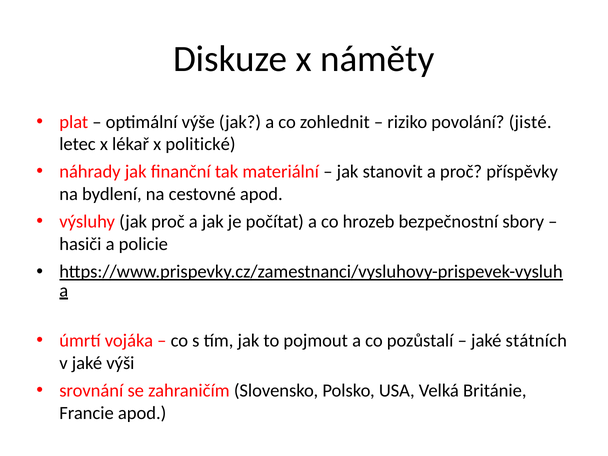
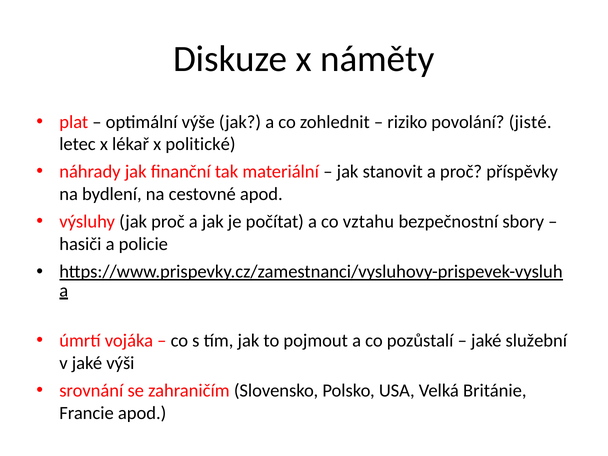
hrozeb: hrozeb -> vztahu (368, 222)
státních: státních -> služební (536, 341)
